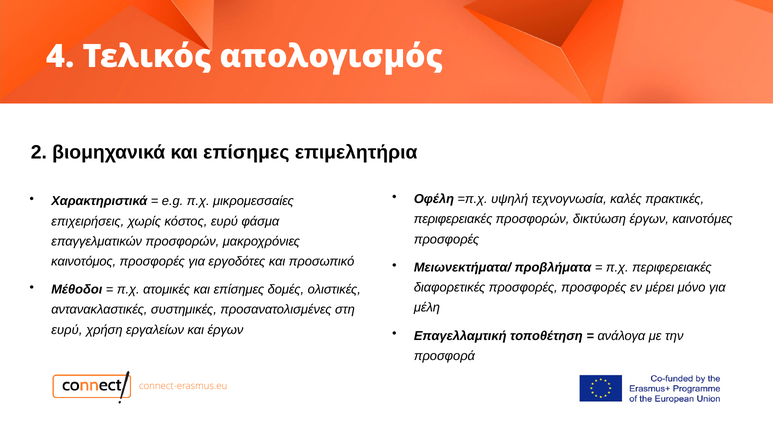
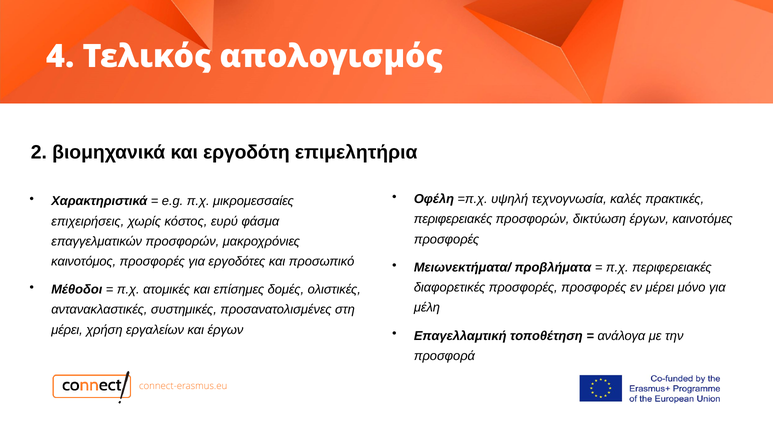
βιομηχανικά και επίσημες: επίσημες -> εργοδότη (246, 152)
ευρύ: ευρύ -> μέρει (67, 330)
